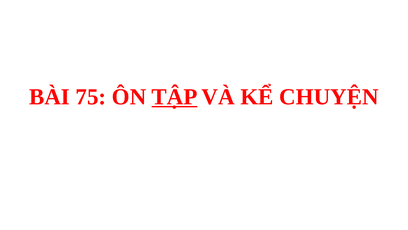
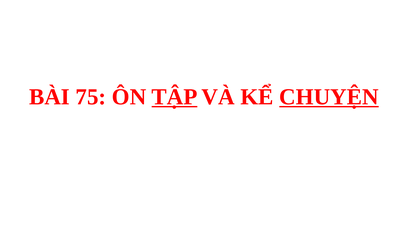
CHUYỆN underline: none -> present (329, 97)
